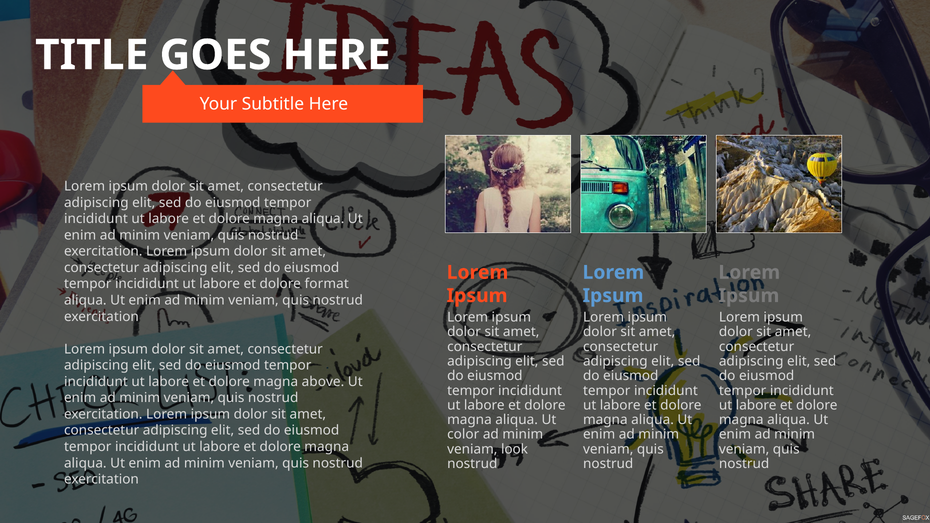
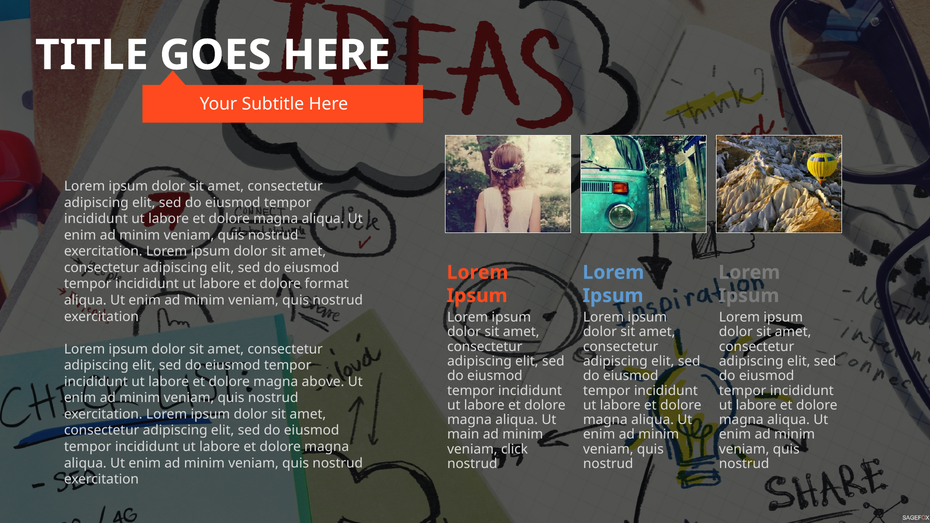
color: color -> main (463, 435)
look: look -> click (514, 449)
